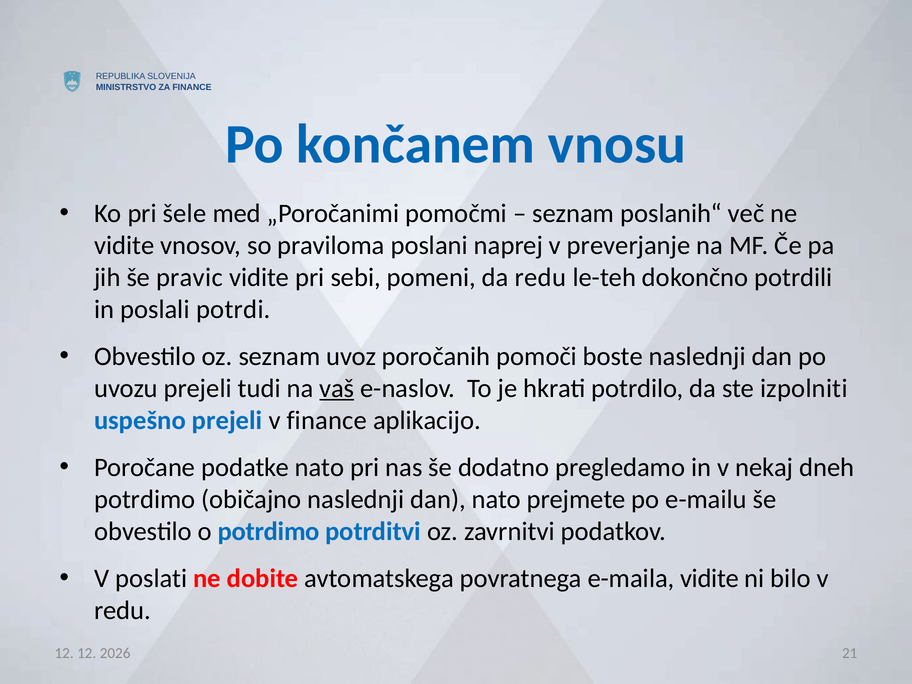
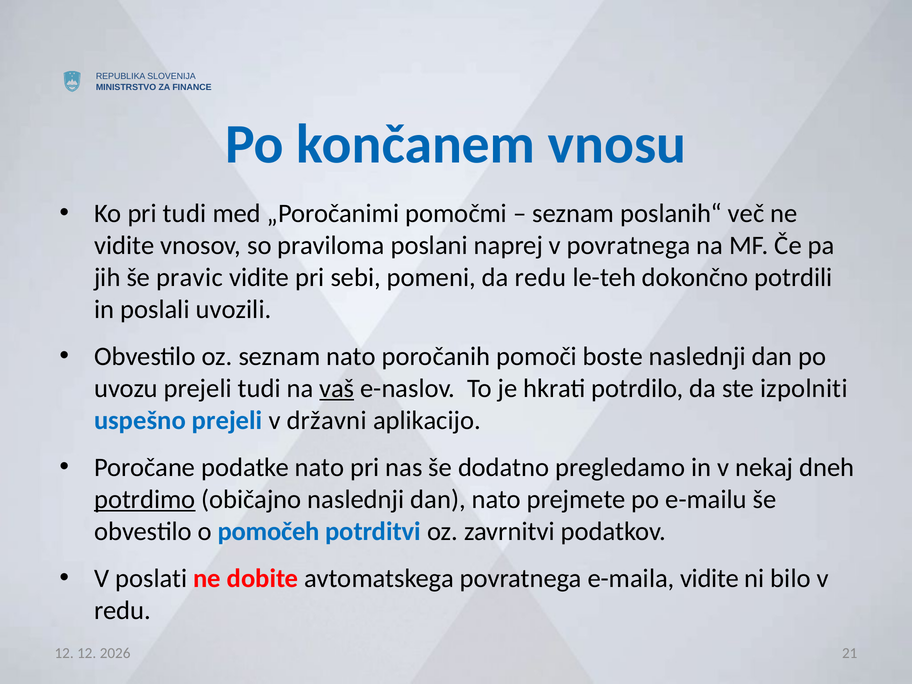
pri šele: šele -> tudi (185, 214)
v preverjanje: preverjanje -> povratnega (629, 246)
potrdi: potrdi -> uvozili (234, 309)
seznam uvoz: uvoz -> nato (351, 356)
v finance: finance -> državni (327, 420)
potrdimo underline: none -> present (145, 499)
o potrdimo: potrdimo -> pomočeh (269, 531)
